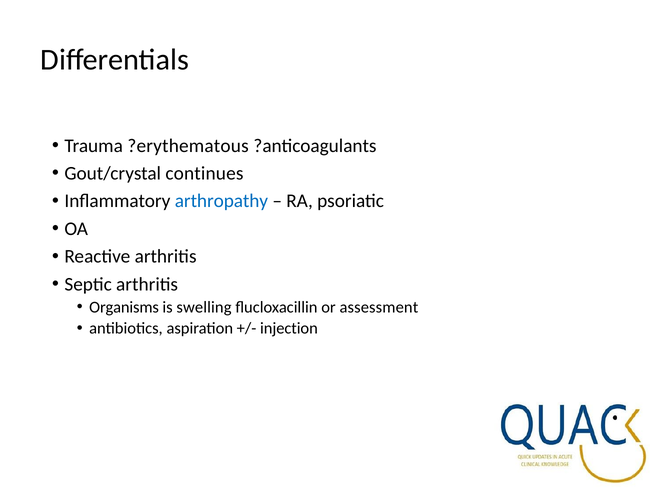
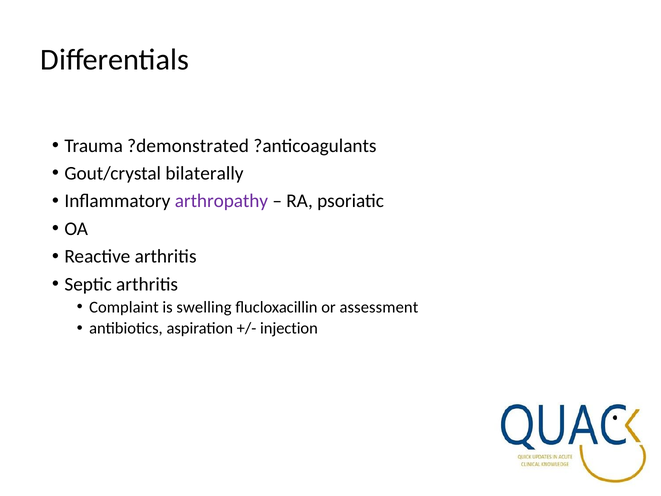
?erythematous: ?erythematous -> ?demonstrated (188, 146)
continues: continues -> bilaterally (204, 173)
arthropathy colour: blue -> purple (221, 201)
Organisms: Organisms -> Complaint (124, 307)
